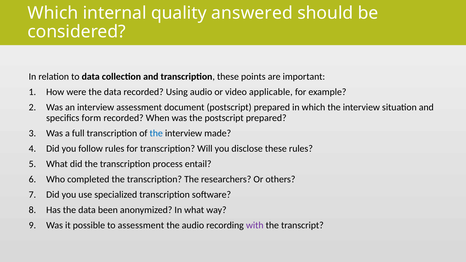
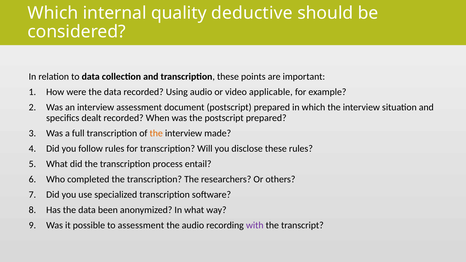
answered: answered -> deductive (252, 13)
form: form -> dealt (91, 118)
the colour: blue -> orange (156, 133)
